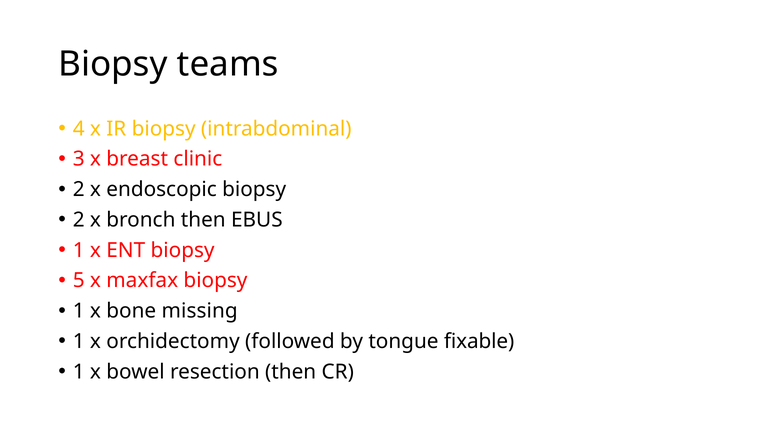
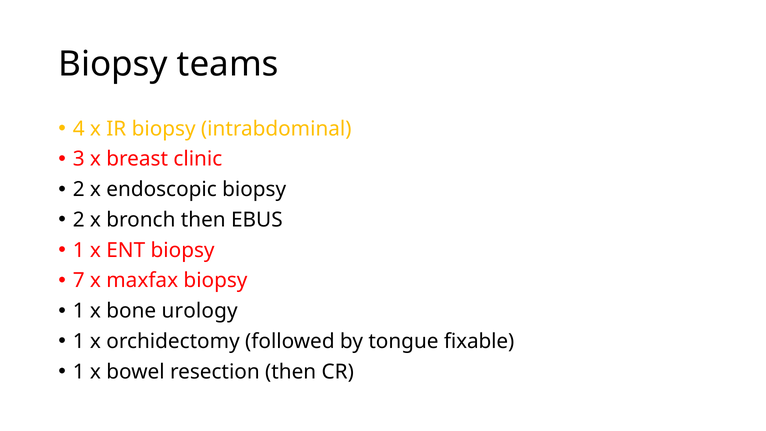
5: 5 -> 7 (79, 281)
missing: missing -> urology (200, 311)
